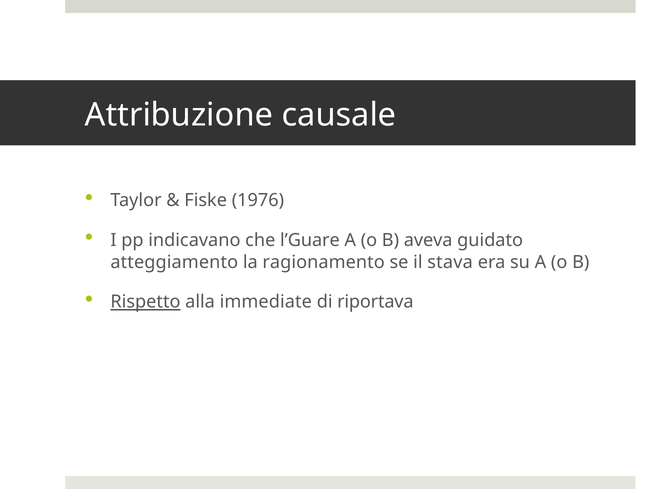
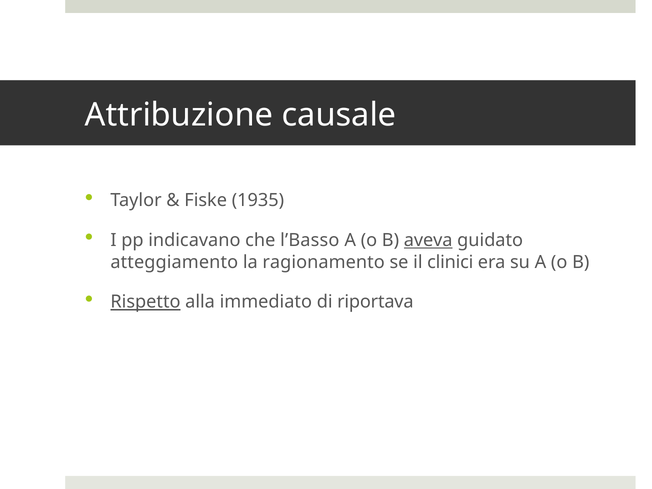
1976: 1976 -> 1935 (258, 200)
l’Guare: l’Guare -> l’Basso (310, 240)
aveva underline: none -> present (428, 240)
stava: stava -> clinici (450, 262)
immediate: immediate -> immediato (266, 302)
